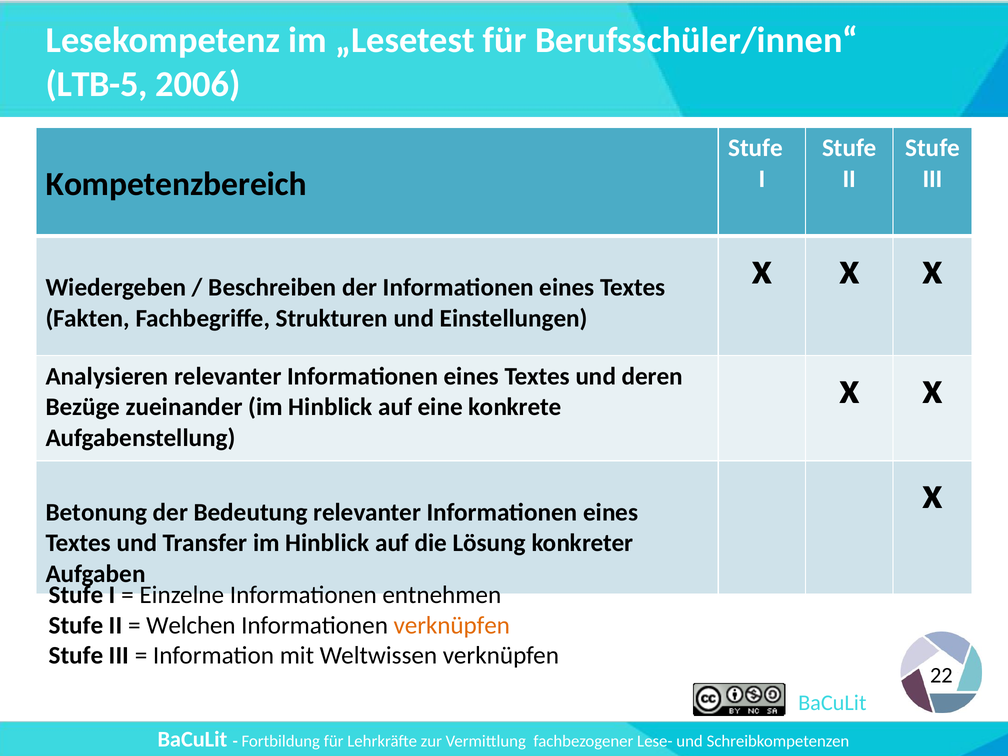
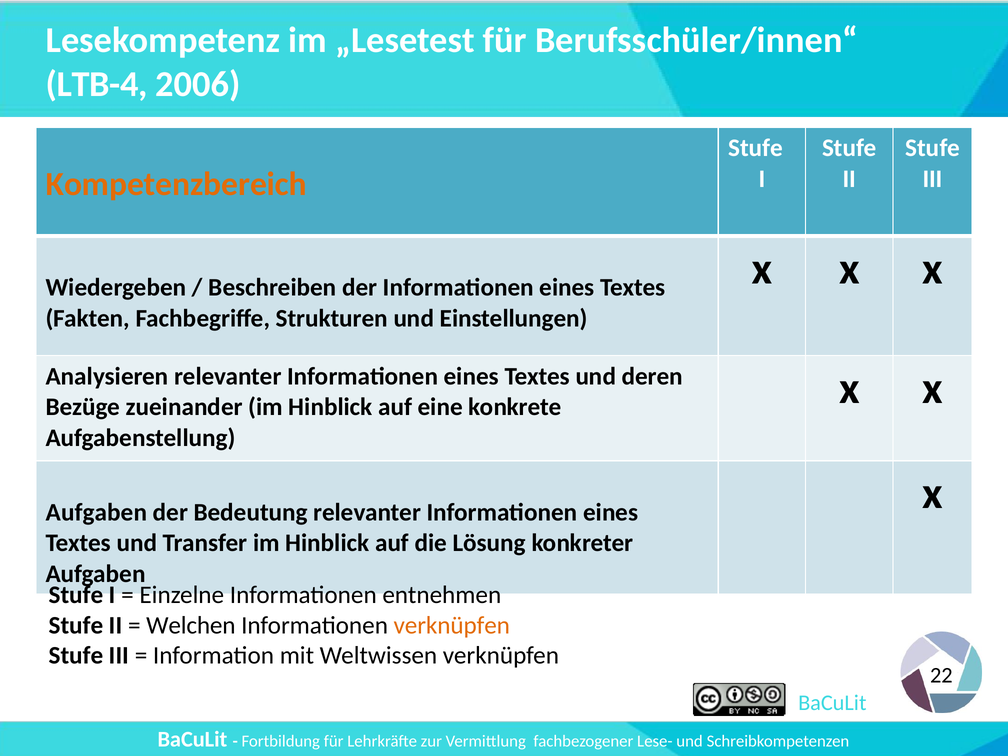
LTB-5: LTB-5 -> LTB-4 (97, 84)
Kompetenzbereich colour: black -> orange (176, 184)
Betonung: Betonung -> Aufgaben (96, 512)
